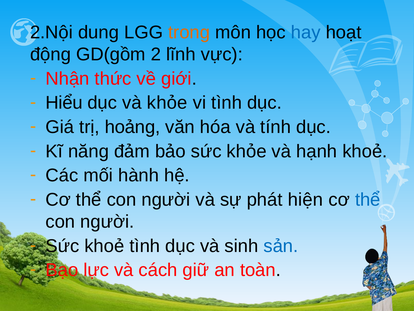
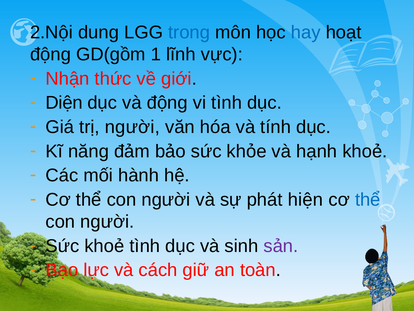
trong colour: orange -> blue (189, 32)
2: 2 -> 1 (156, 54)
Hiểu: Hiểu -> Diện (64, 103)
và khỏe: khỏe -> động (167, 103)
trị hoảng: hoảng -> người (132, 127)
sản colour: blue -> purple (281, 246)
